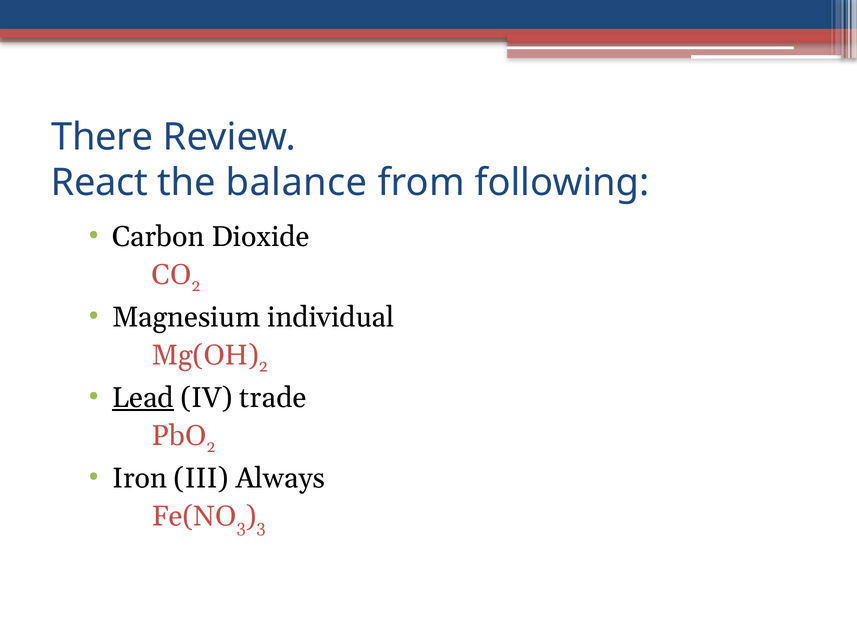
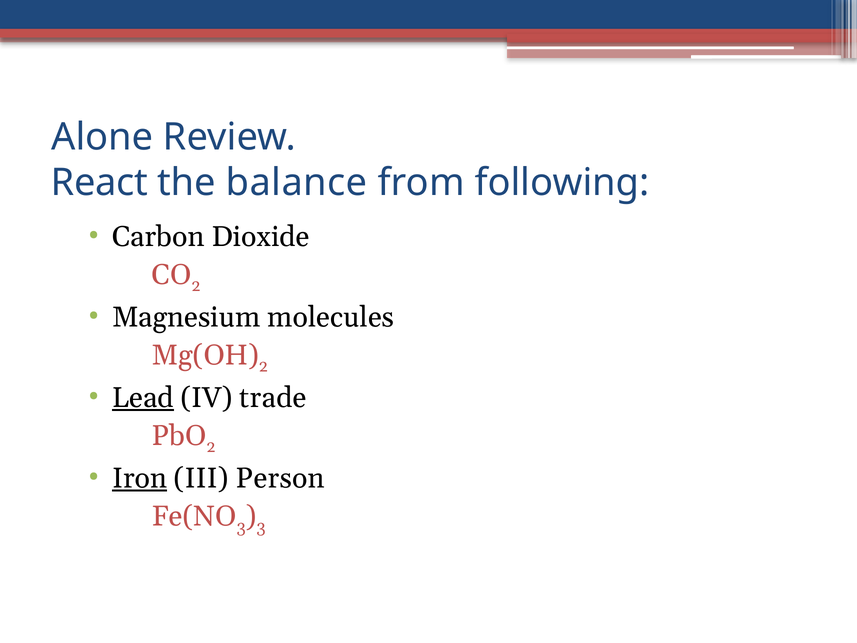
There: There -> Alone (102, 137)
individual: individual -> molecules (331, 317)
Iron underline: none -> present (140, 478)
Always: Always -> Person (280, 478)
